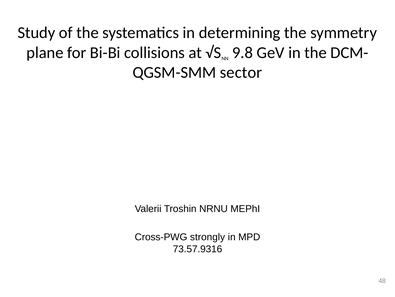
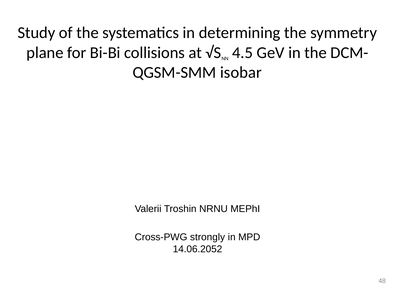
9.8: 9.8 -> 4.5 (243, 52)
sector: sector -> isobar (241, 72)
73.57.9316: 73.57.9316 -> 14.06.2052 (198, 248)
